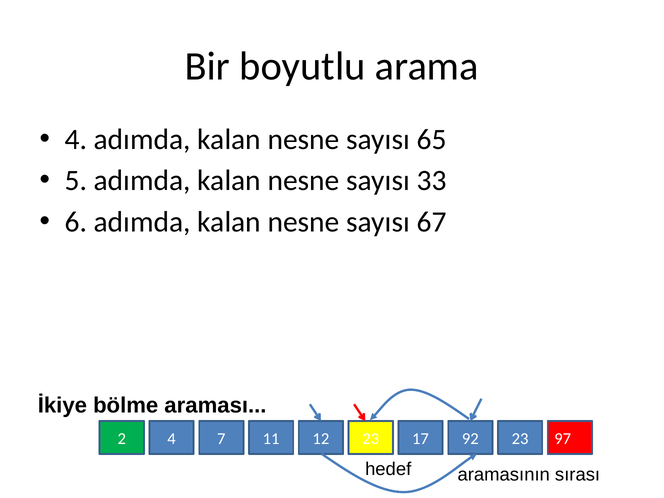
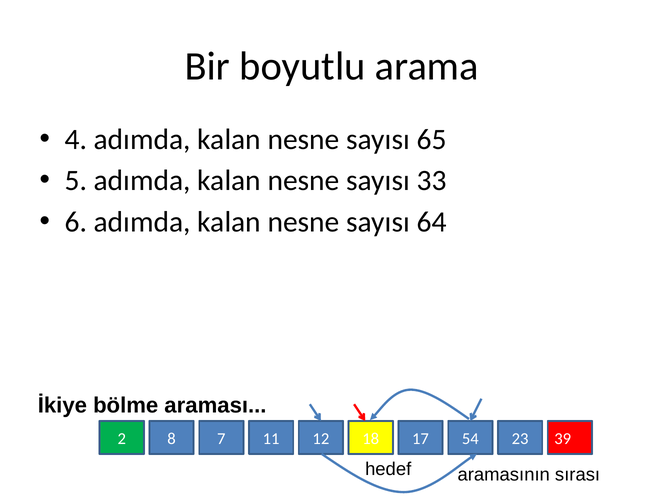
67: 67 -> 64 (432, 222)
2 4: 4 -> 8 (172, 439)
12 23: 23 -> 18 (371, 439)
92: 92 -> 54 (470, 439)
97: 97 -> 39 (563, 439)
